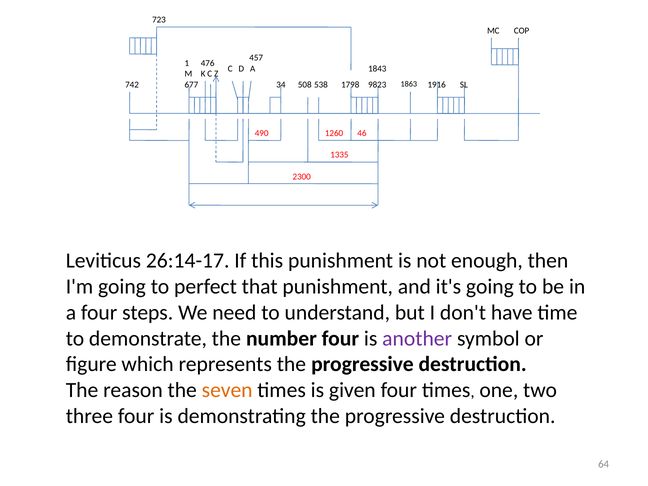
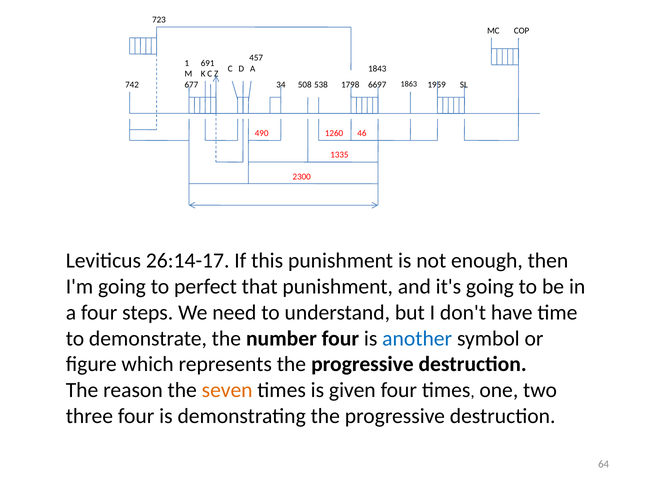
476: 476 -> 691 (208, 63)
9823: 9823 -> 6697 (377, 85)
1916: 1916 -> 1959 (437, 85)
another colour: purple -> blue (417, 338)
